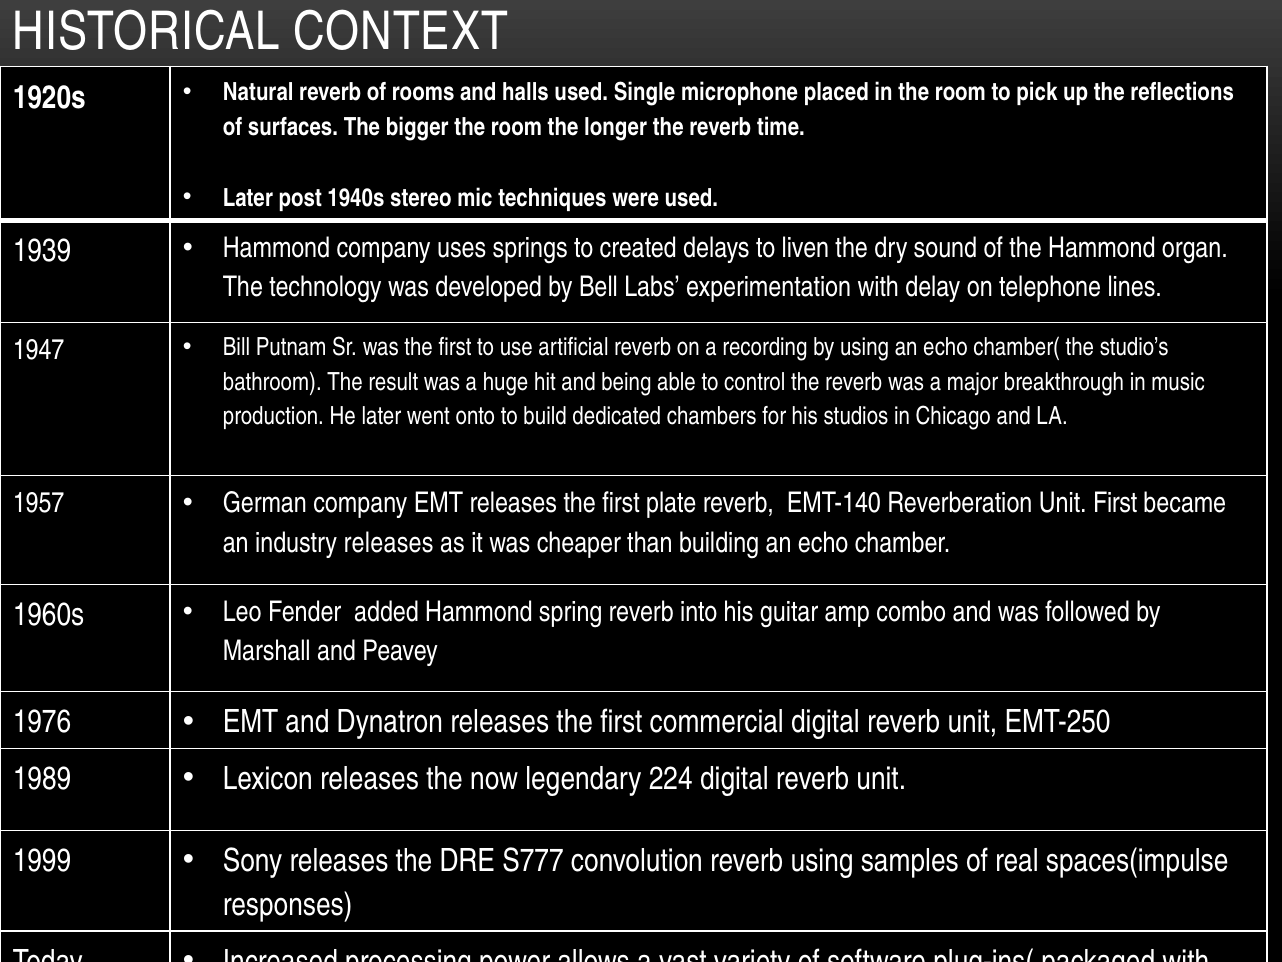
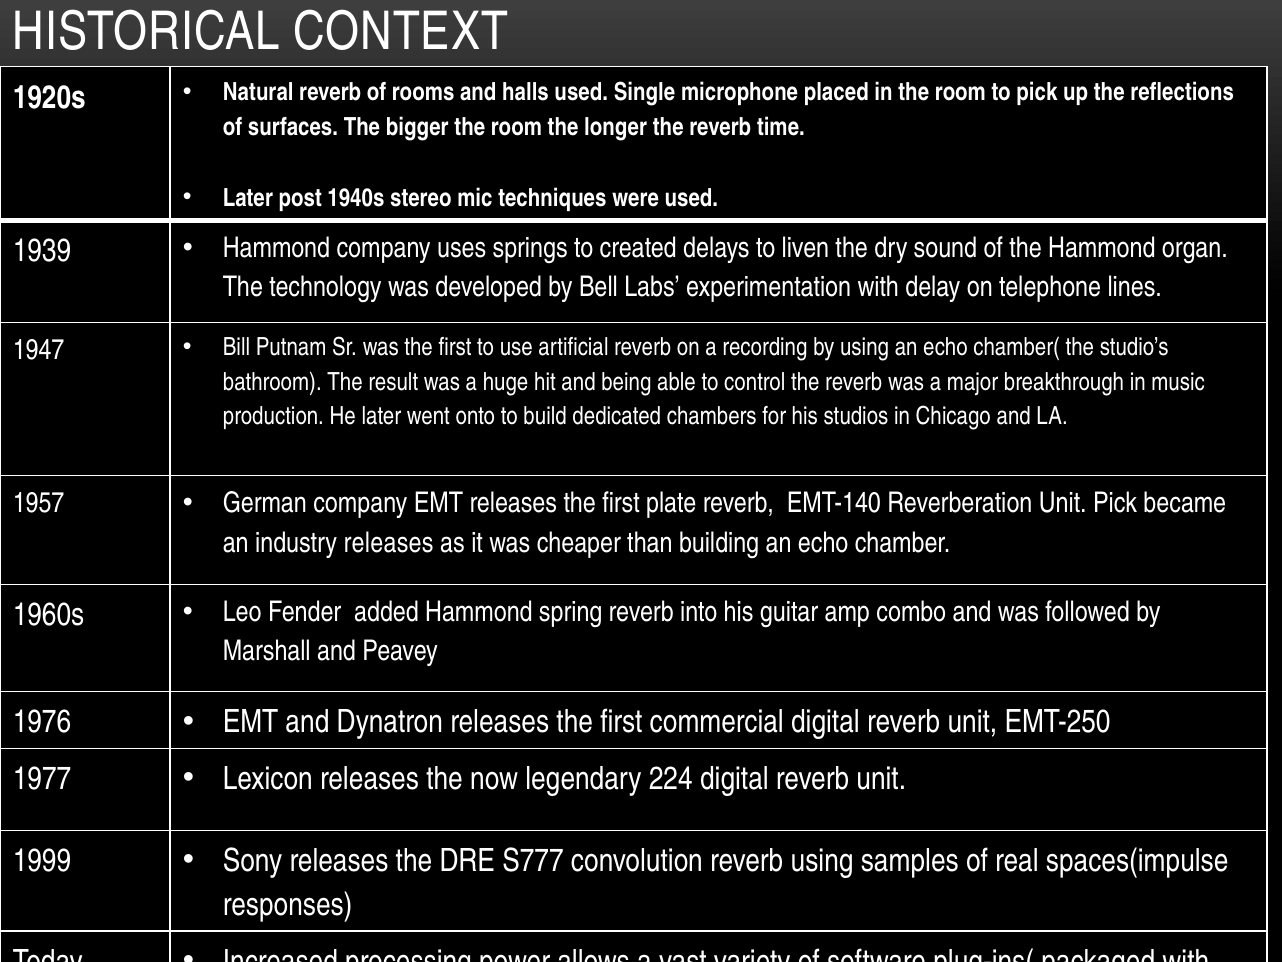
Unit First: First -> Pick (1115, 503)
1989: 1989 -> 1977 (42, 779)
